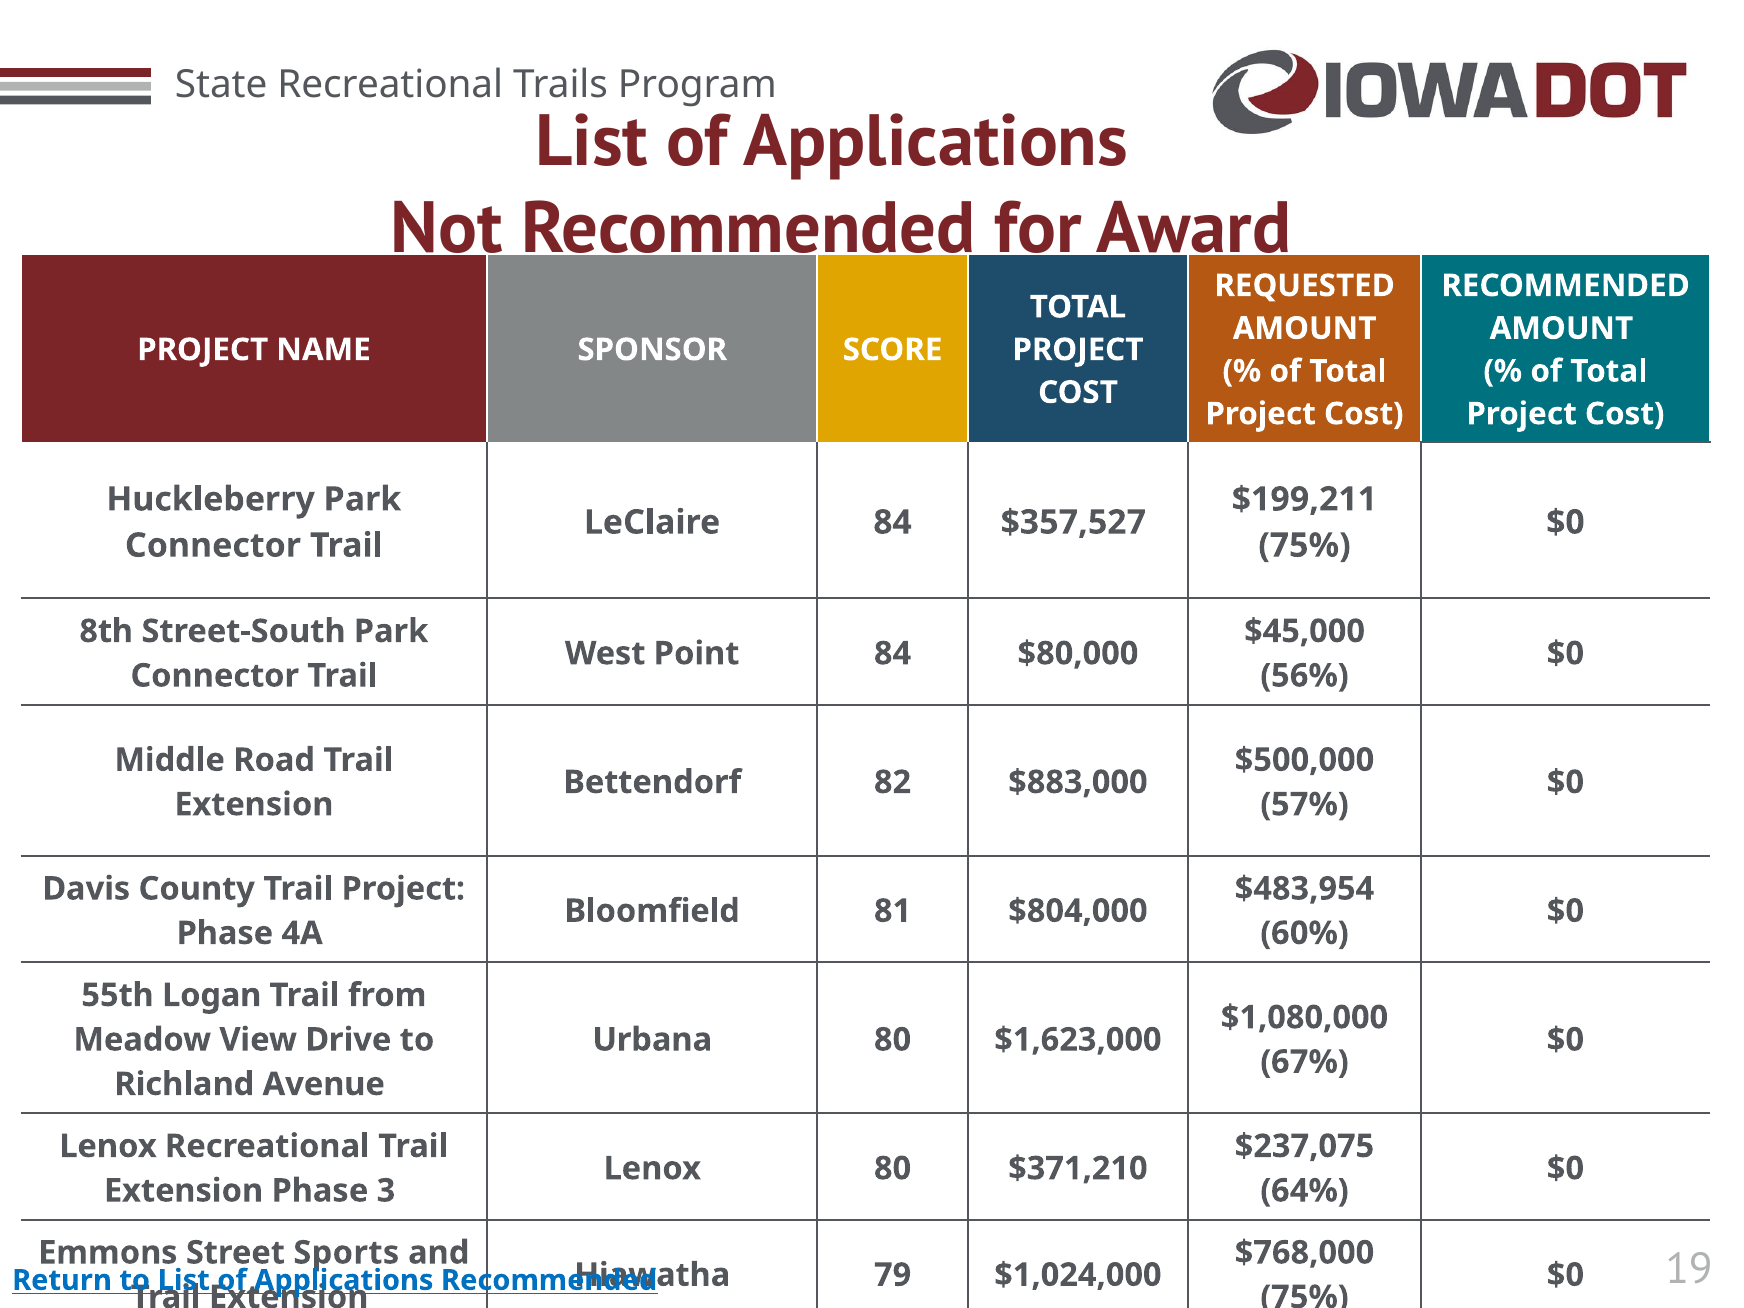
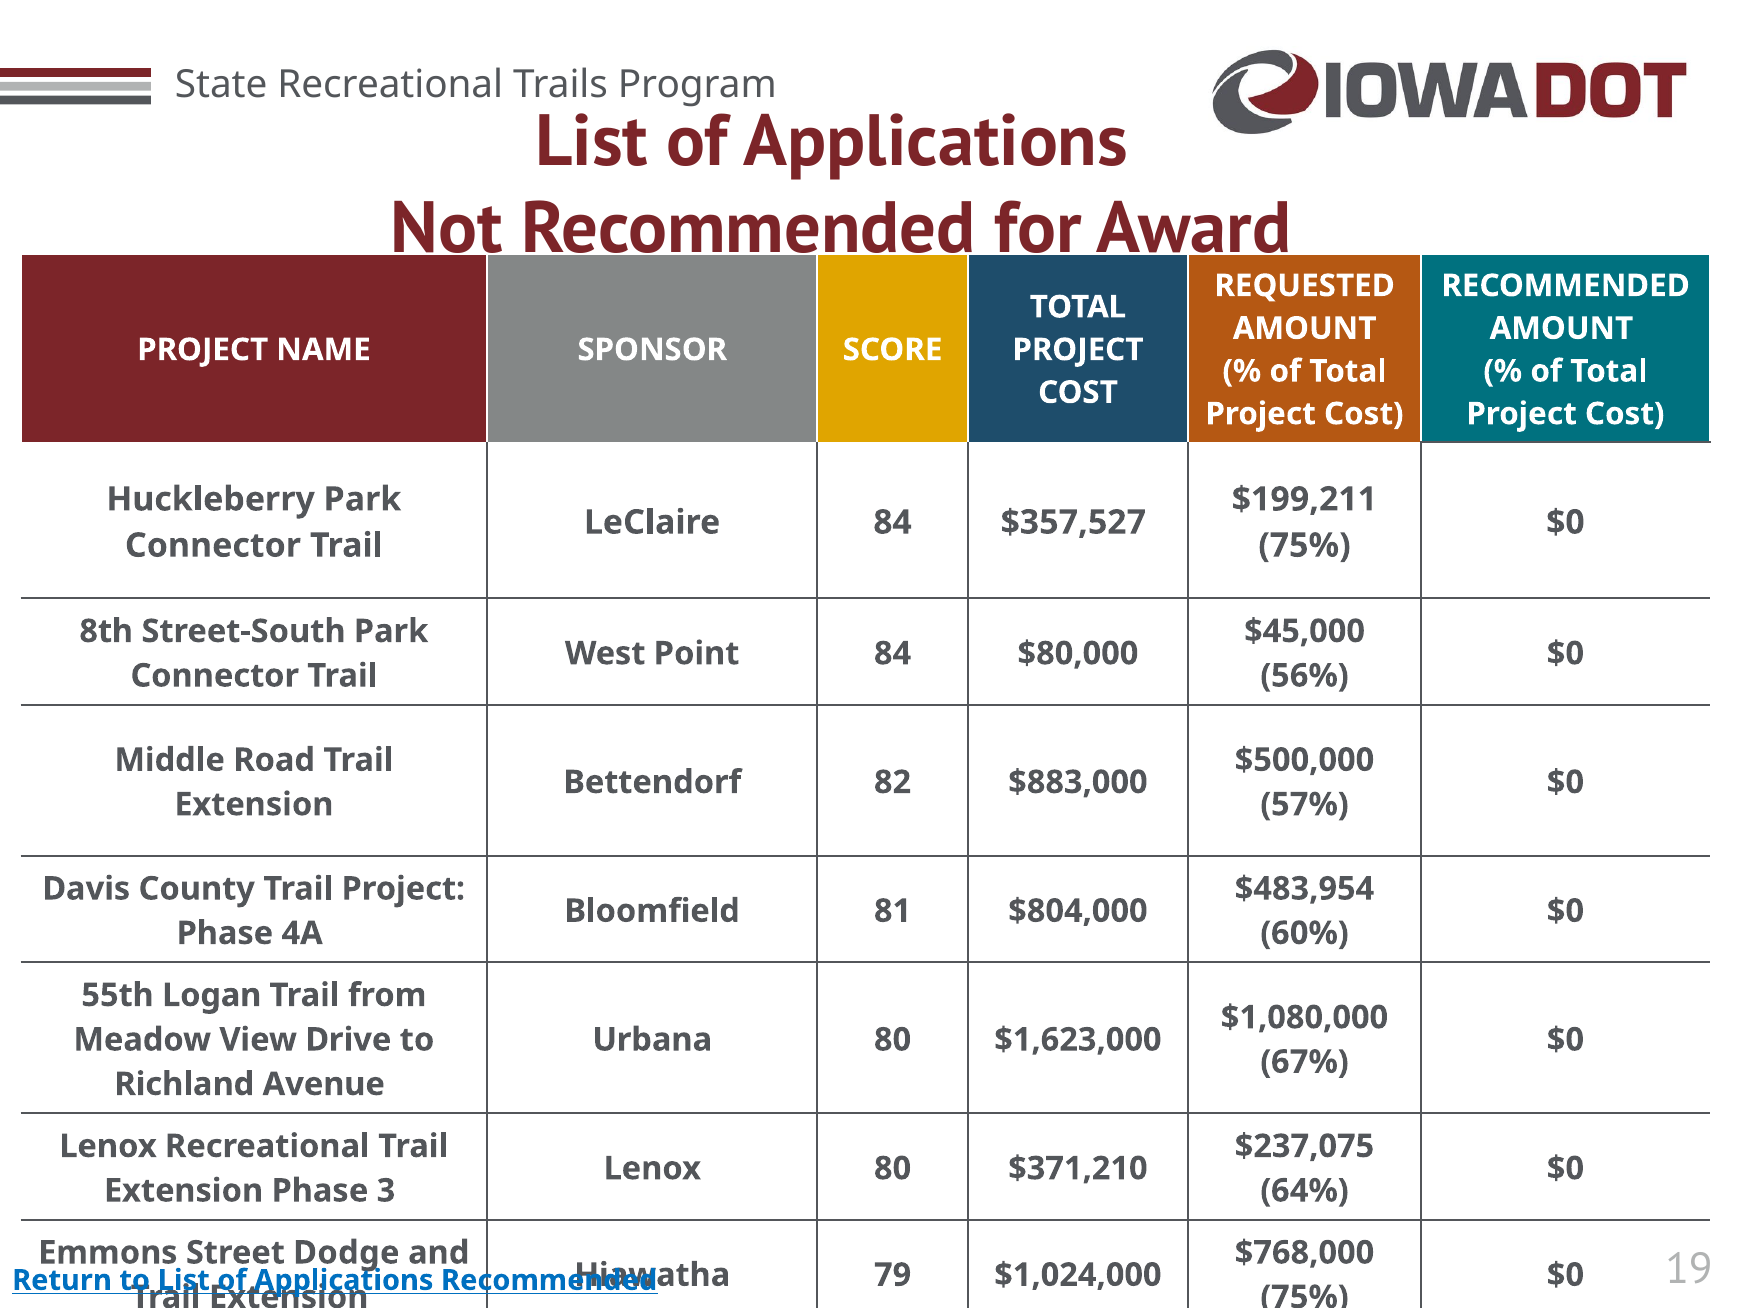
Sports: Sports -> Dodge (346, 1253)
